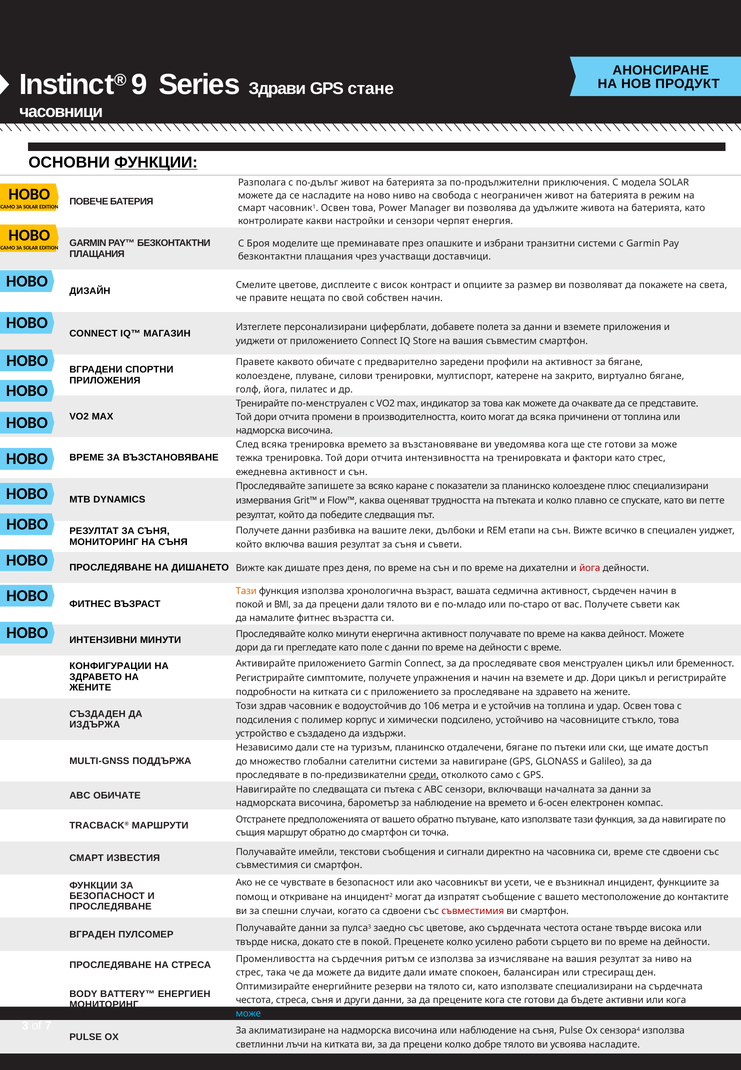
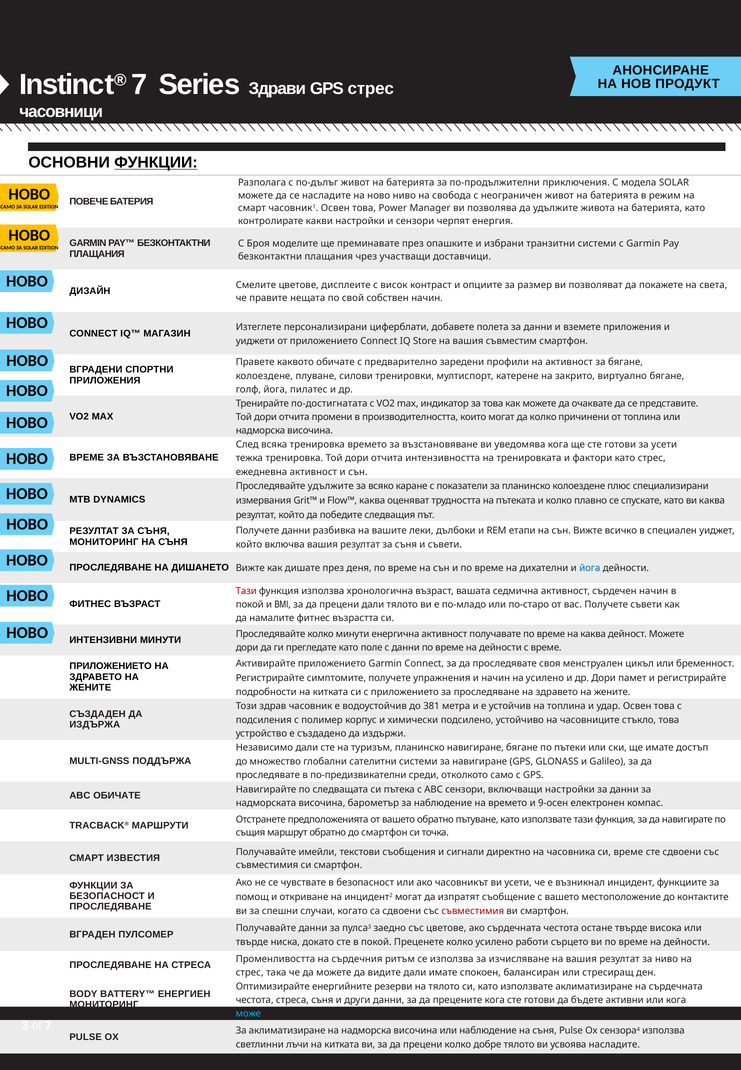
Instinct® 9: 9 -> 7 (139, 85)
GPS стане: стане -> стрес (371, 89)
по-менструален: по-менструален -> по-достигнатата (329, 403)
да всяка: всяка -> колко (543, 417)
за може: може -> усети (664, 445)
Проследявайте запишете: запишете -> удължите (331, 486)
ви петте: петте -> каква (712, 501)
йога colour: red -> blue (590, 568)
Тази colour: orange -> red (246, 591)
КОНФИГУРАЦИИ: КОНФИГУРАЦИИ -> ПРИЛОЖЕНИЕТО (111, 667)
на вземете: вземете -> усилено (545, 678)
Дори цикъл: цикъл -> памет (632, 678)
106: 106 -> 381 (431, 707)
планинско отдалечени: отдалечени -> навигиране (475, 748)
среди underline: present -> none (424, 776)
включващи началната: началната -> настройки (570, 790)
6-осен: 6-осен -> 9-осен (553, 803)
използвате специализирани: специализирани -> аклиматизиране (594, 987)
